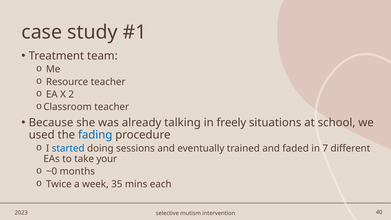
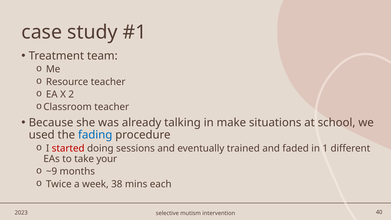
freely: freely -> make (231, 122)
started colour: blue -> red (68, 148)
7: 7 -> 1 (325, 148)
~0: ~0 -> ~9 (52, 171)
35: 35 -> 38 (117, 184)
